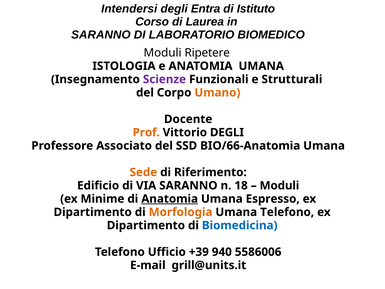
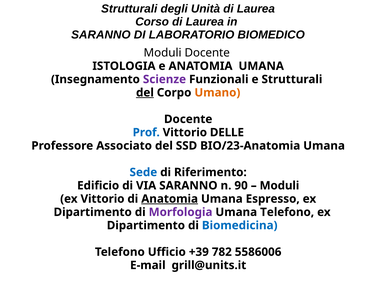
Intendersi: Intendersi -> Strutturali (129, 9)
Entra: Entra -> Unità (206, 9)
Istituto: Istituto -> Laurea (256, 9)
Moduli Ripetere: Ripetere -> Docente (207, 53)
del underline: none -> present (145, 93)
Prof colour: orange -> blue (146, 132)
Vittorio DEGLI: DEGLI -> DELLE (227, 132)
BIO/66-Anatomia: BIO/66-Anatomia -> BIO/23-Anatomia (250, 146)
Sede colour: orange -> blue (143, 172)
18: 18 -> 90 (241, 185)
ex Minime: Minime -> Vittorio (103, 199)
Morfologia colour: orange -> purple (181, 212)
940: 940 -> 782 (222, 252)
